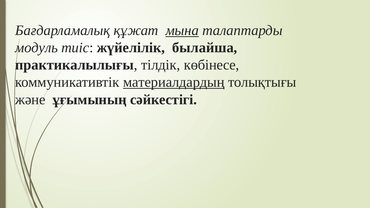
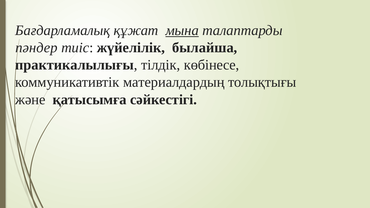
модуль: модуль -> пәндер (36, 48)
материалдардың underline: present -> none (174, 82)
ұғымының: ұғымының -> қатысымға (90, 100)
